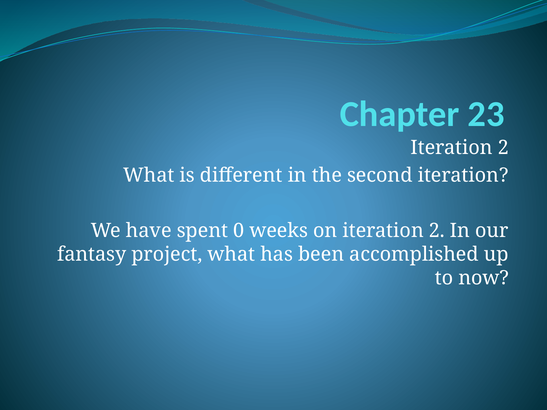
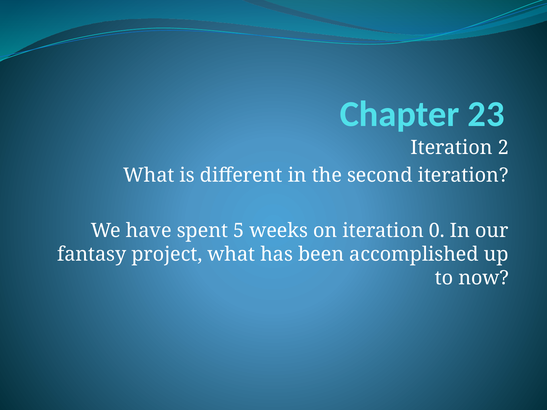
0: 0 -> 5 (239, 231)
on iteration 2: 2 -> 0 (437, 231)
